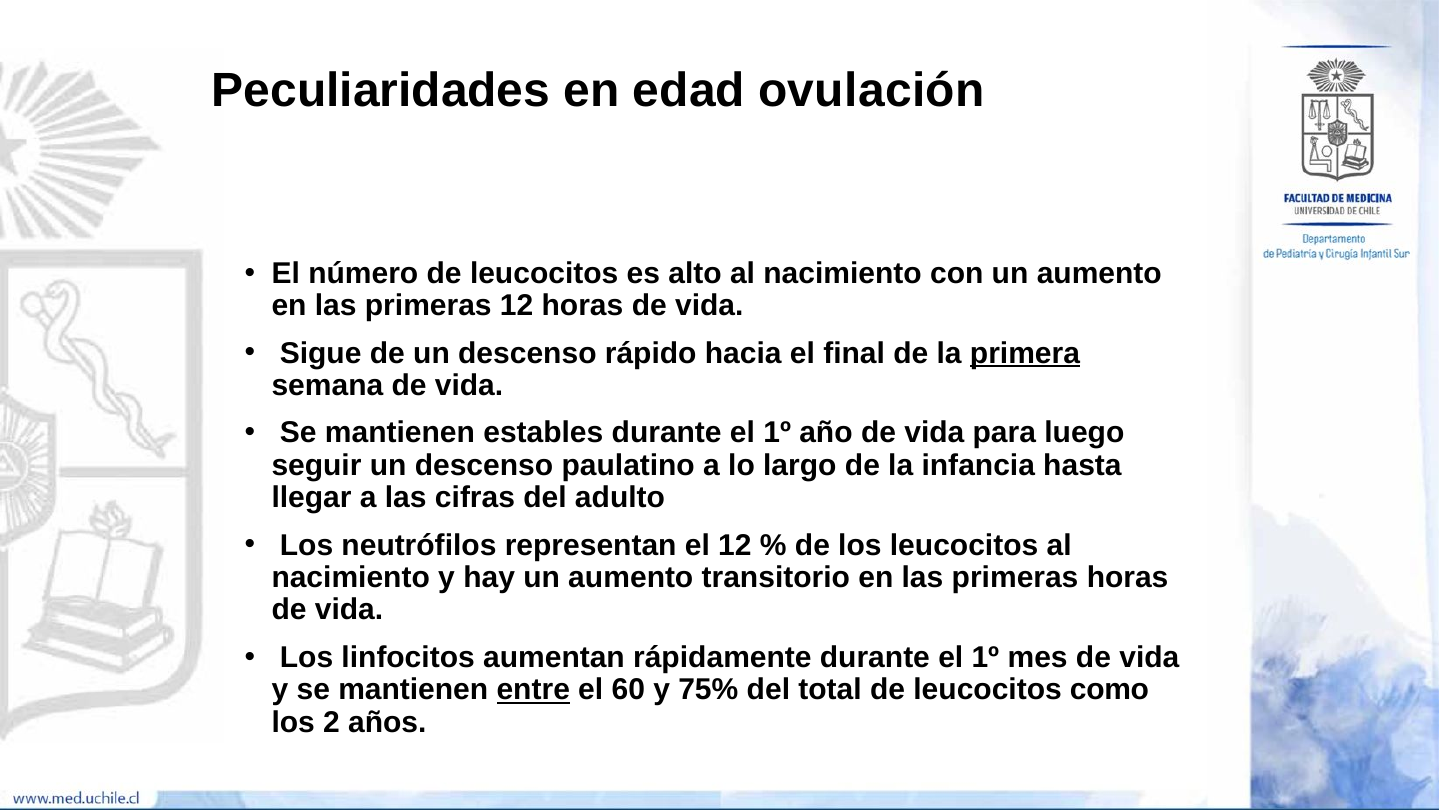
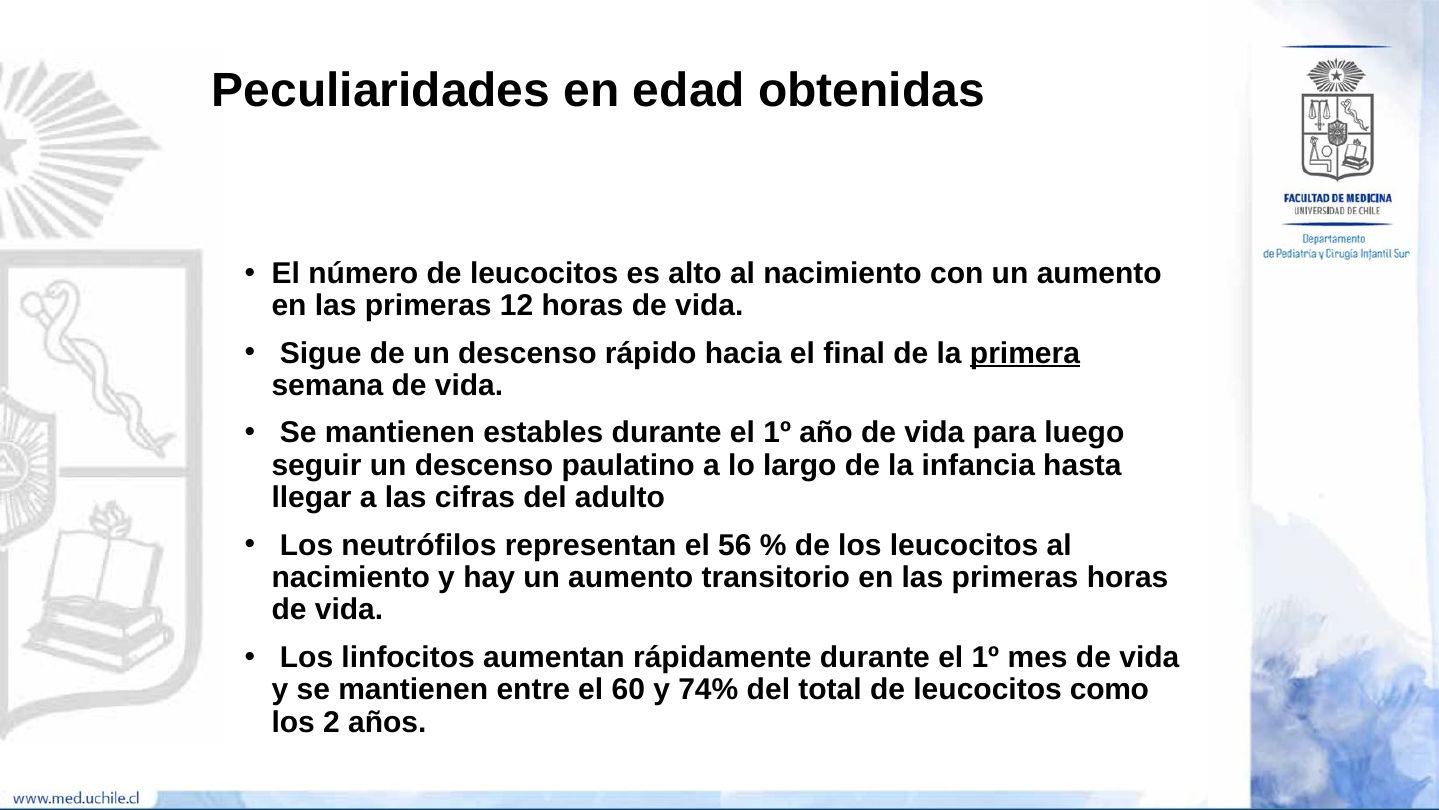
ovulación: ovulación -> obtenidas (872, 91)
el 12: 12 -> 56 (735, 545)
entre underline: present -> none (533, 689)
75%: 75% -> 74% (708, 689)
